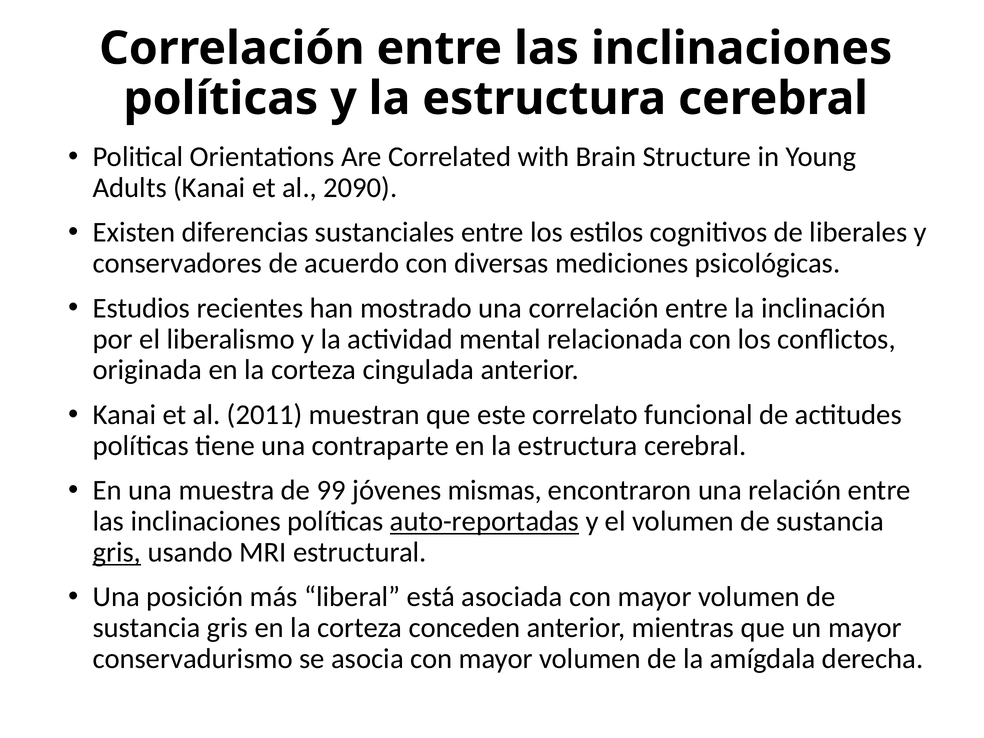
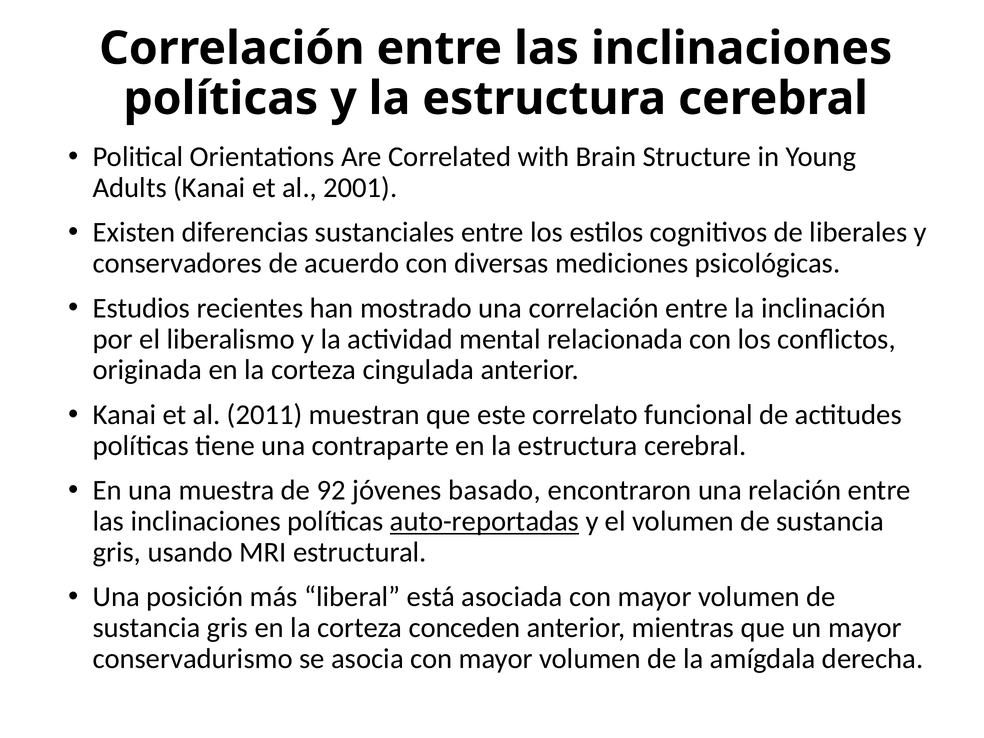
2090: 2090 -> 2001 (360, 188)
99: 99 -> 92 (331, 490)
mismas: mismas -> basado (495, 490)
gris underline: present -> none (117, 552)
